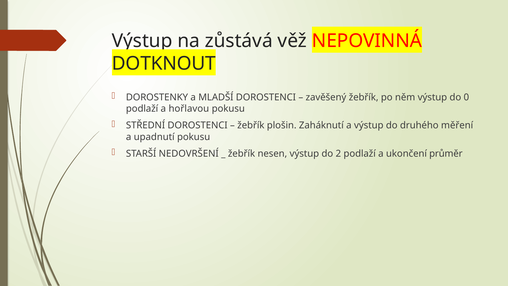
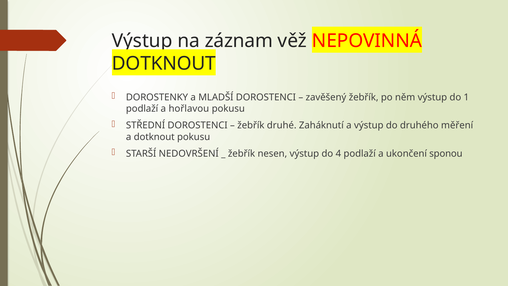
zůstává: zůstává -> záznam (239, 41)
0: 0 -> 1 (466, 97)
plošin: plošin -> druhé (282, 125)
a upadnutí: upadnutí -> dotknout (154, 137)
2: 2 -> 4 (338, 154)
průměr: průměr -> sponou (446, 154)
